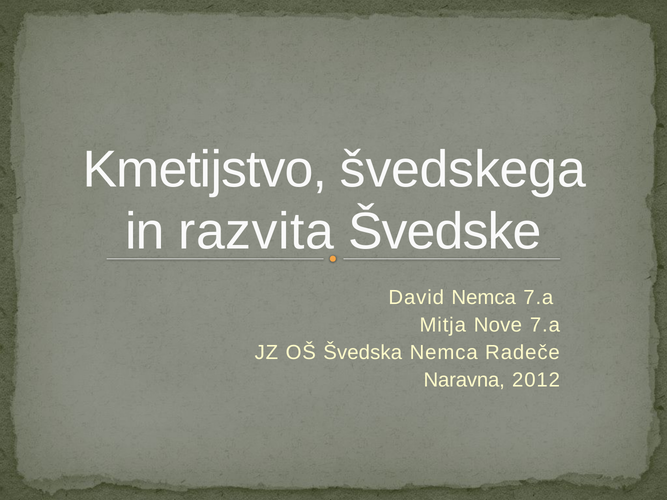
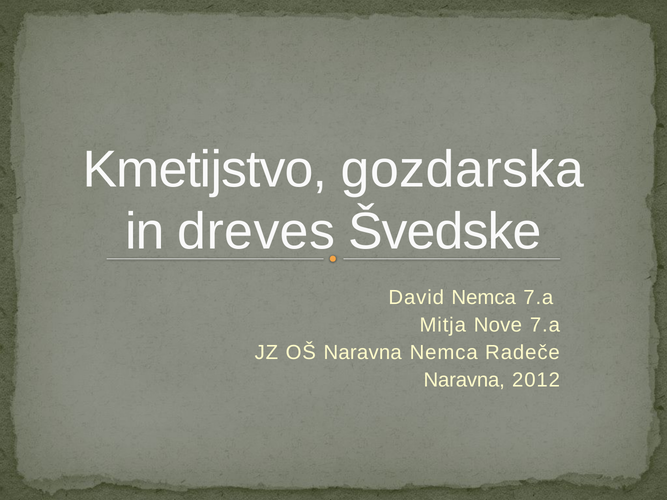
švedskega: švedskega -> gozdarska (462, 170)
razvita: razvita -> dreves (256, 232)
OŠ Švedska: Švedska -> Naravna (363, 353)
